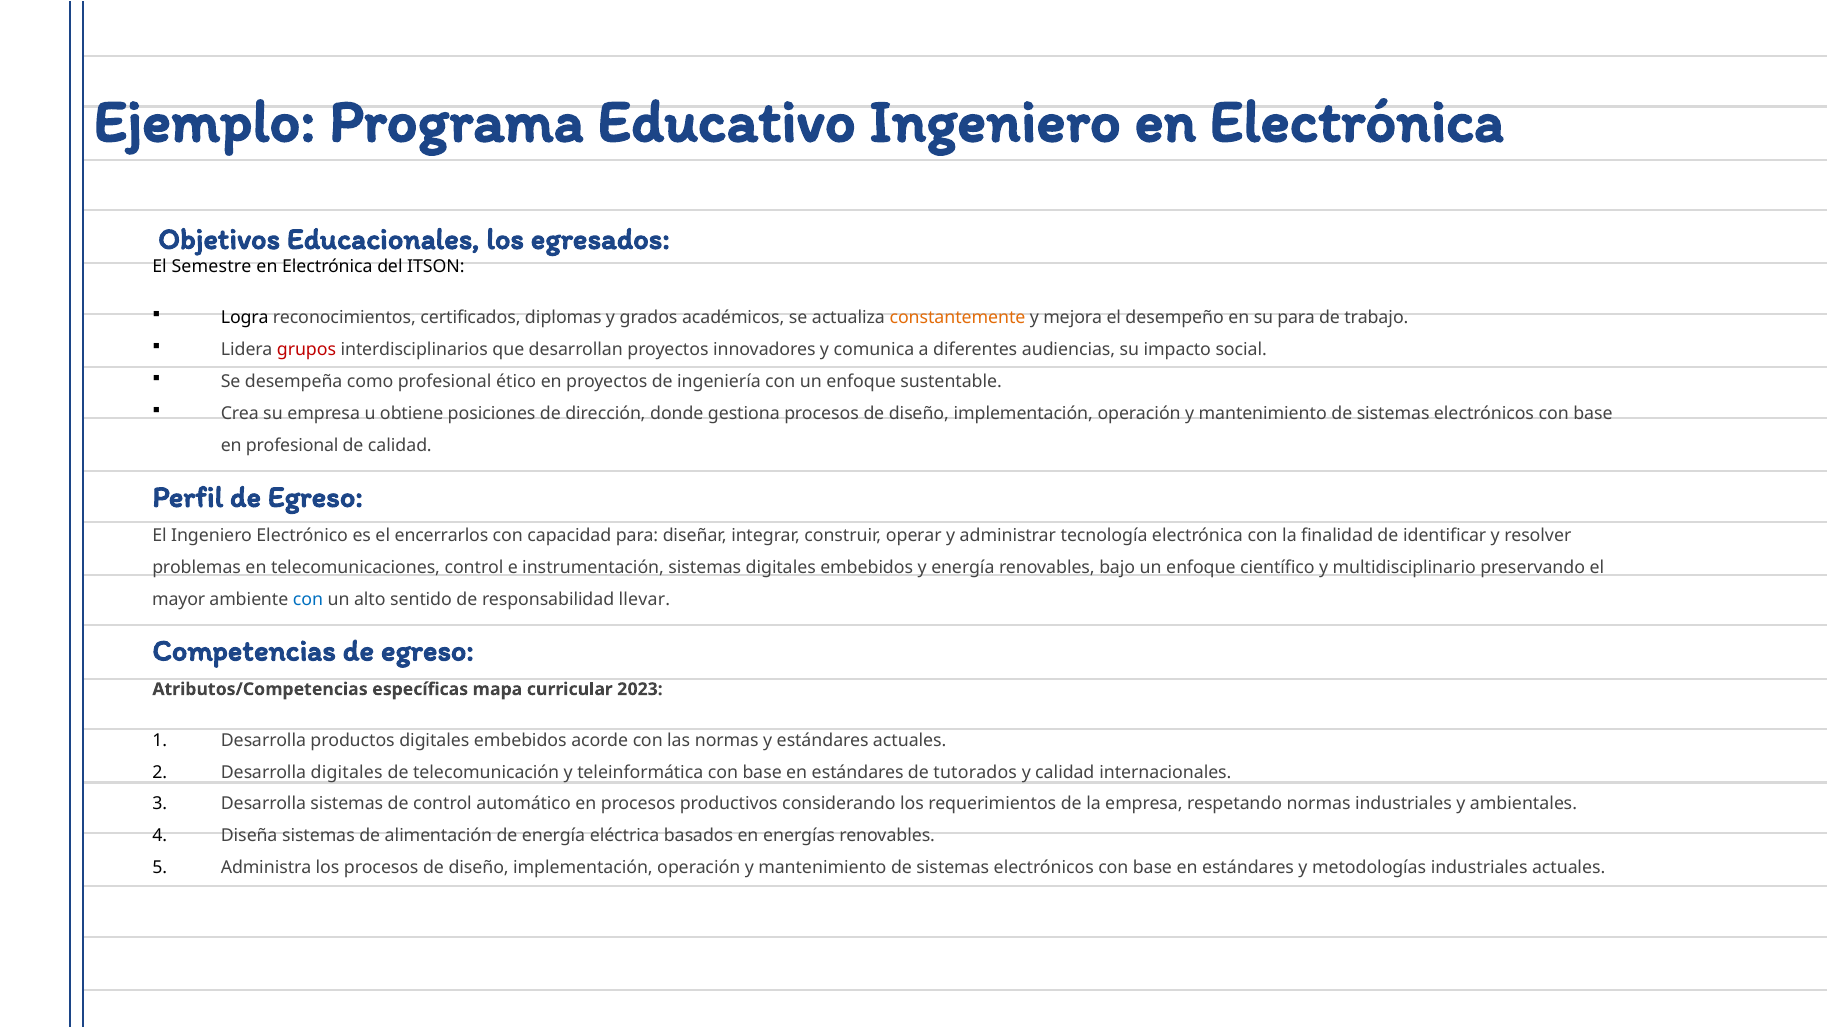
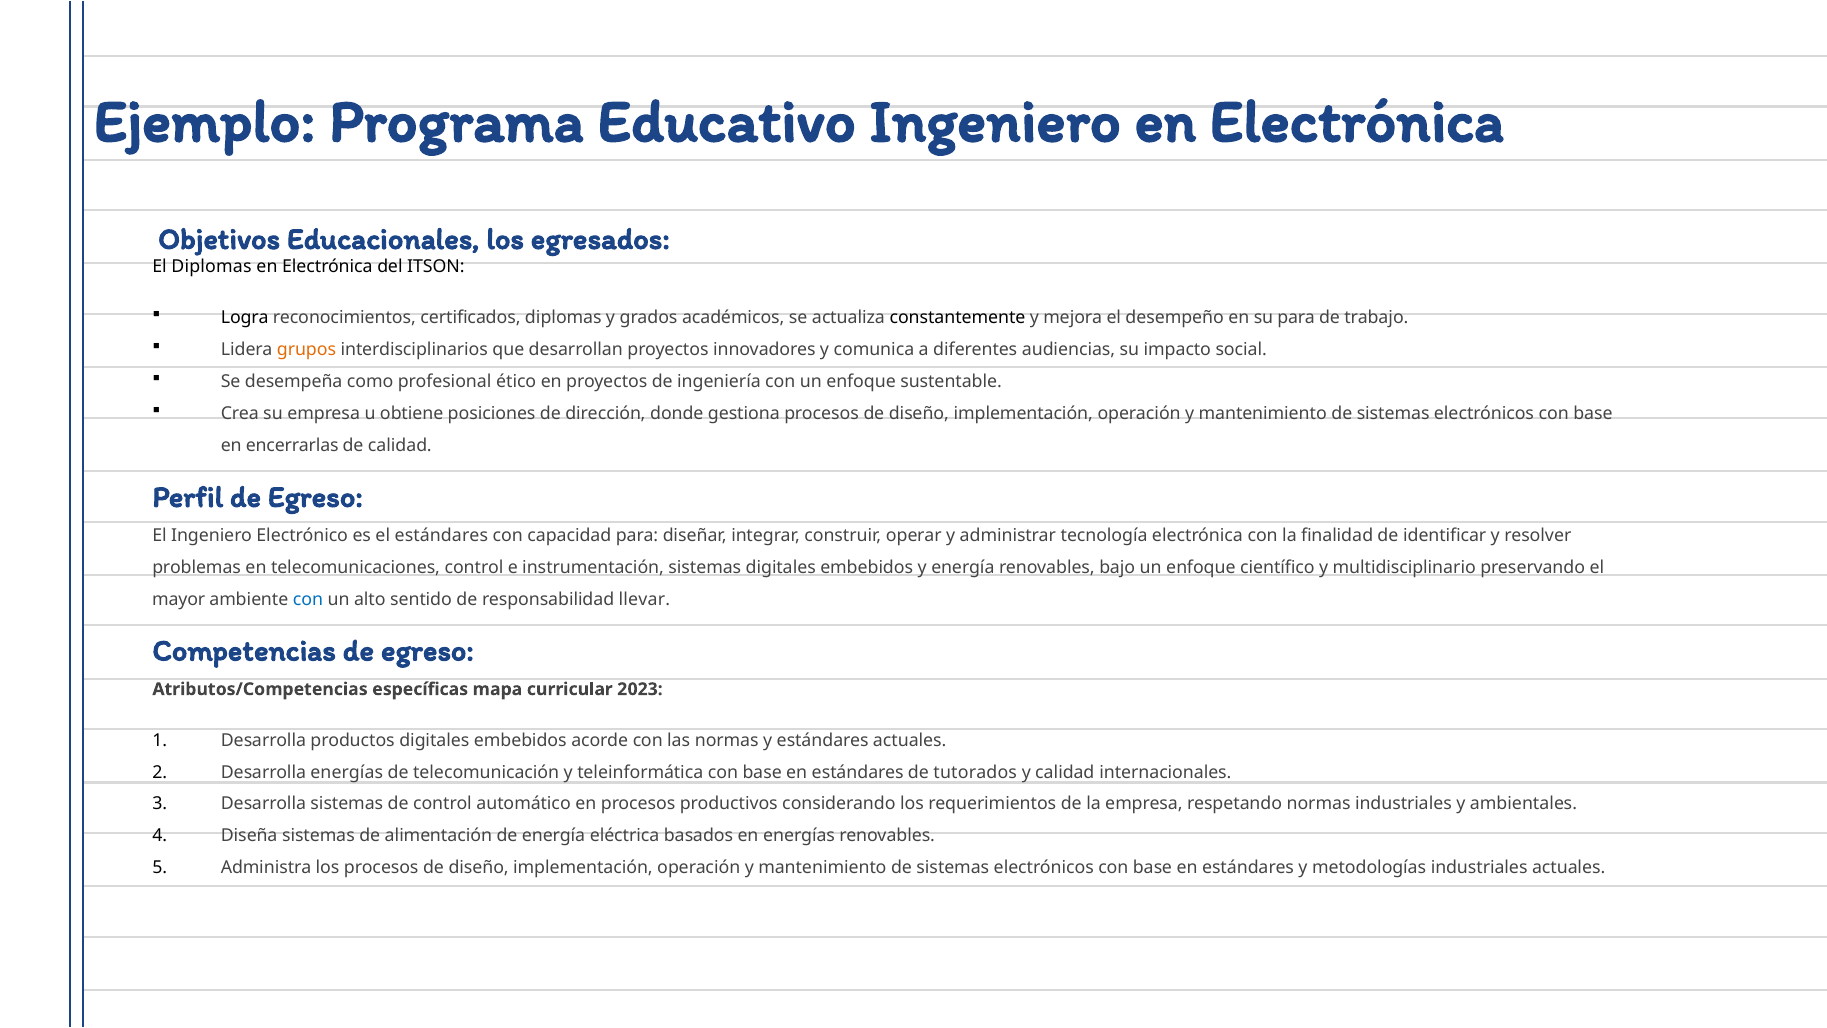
El Semestre: Semestre -> Diplomas (211, 267)
constantemente colour: orange -> black (957, 318)
grupos colour: red -> orange (306, 350)
en profesional: profesional -> encerrarlas (292, 446)
el encerrarlos: encerrarlos -> estándares (441, 535)
Desarrolla digitales: digitales -> energías (347, 772)
